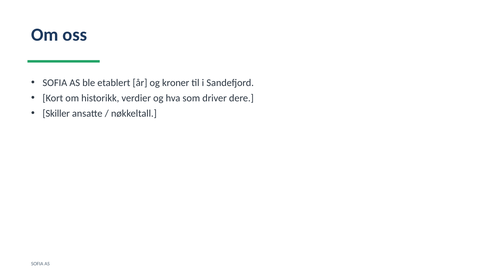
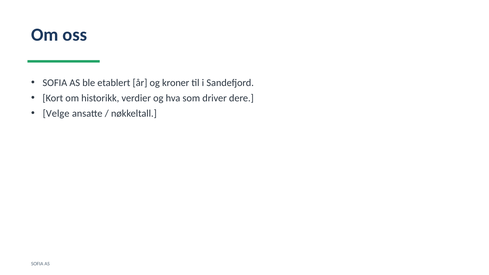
Skiller: Skiller -> Velge (56, 113)
